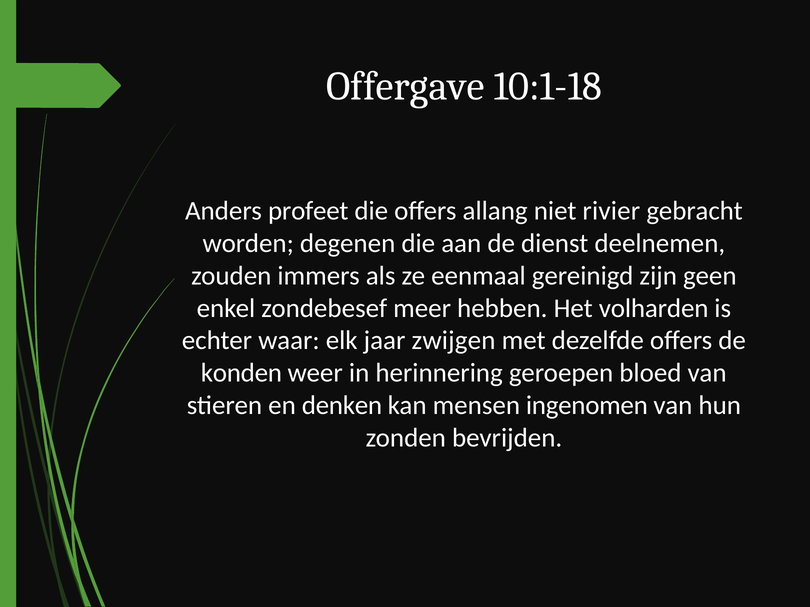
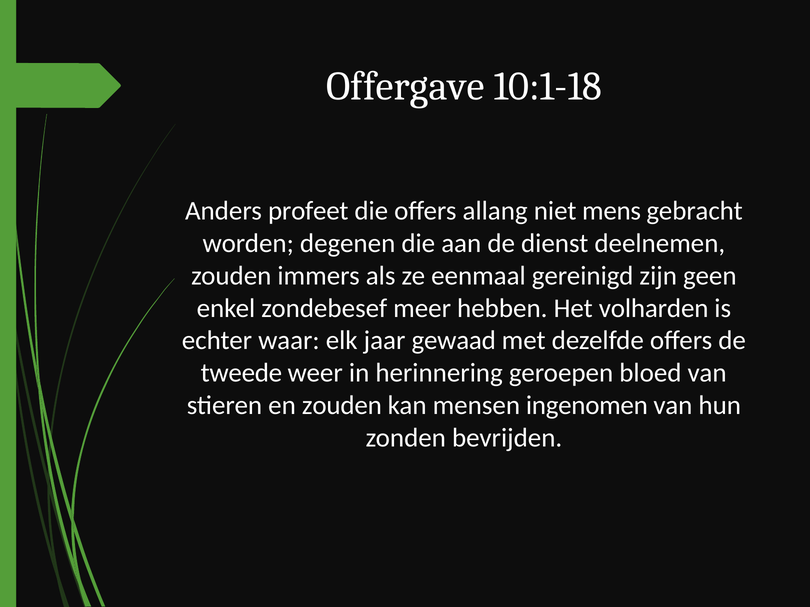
rivier: rivier -> mens (612, 211)
zwijgen: zwijgen -> gewaad (454, 341)
konden: konden -> tweede (241, 373)
en denken: denken -> zouden (342, 406)
